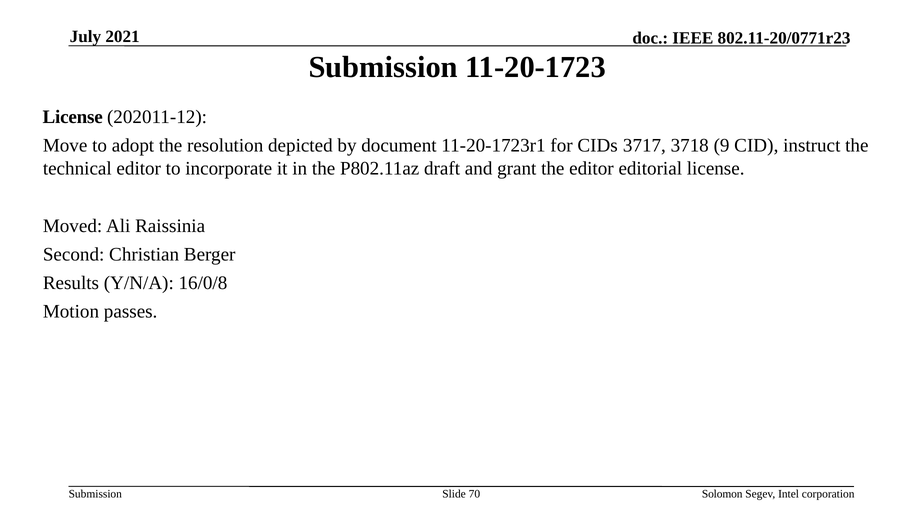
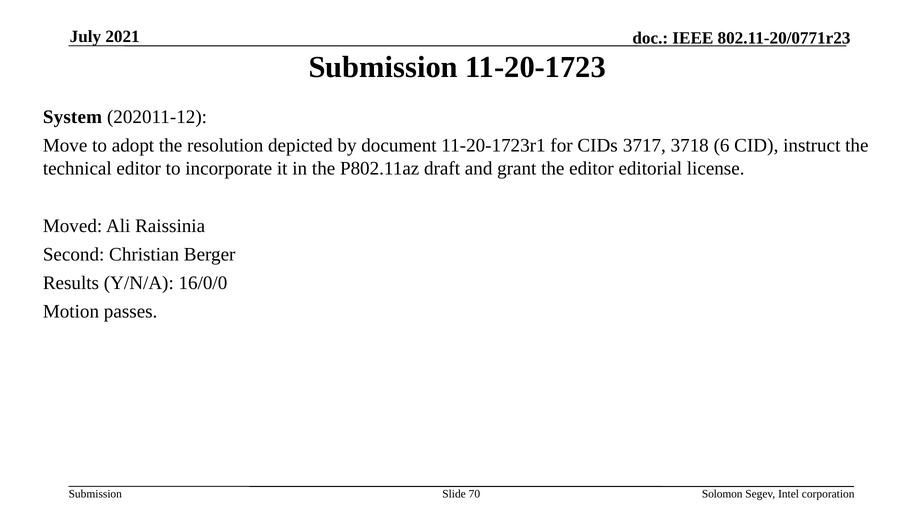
License: License -> System (72, 117)
9: 9 -> 6 (722, 145)
16/0/8: 16/0/8 -> 16/0/0 (203, 283)
